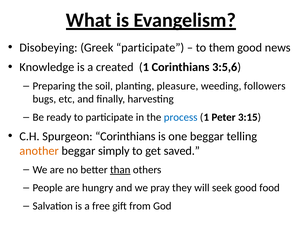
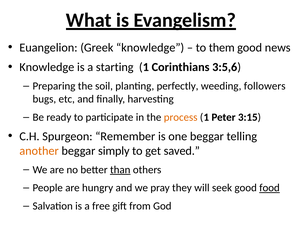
Disobeying: Disobeying -> Euangelion (48, 47)
Greek participate: participate -> knowledge (150, 47)
created: created -> starting (115, 67)
pleasure: pleasure -> perfectly (178, 86)
process colour: blue -> orange (181, 117)
Spurgeon Corinthians: Corinthians -> Remember (125, 136)
food underline: none -> present (269, 187)
